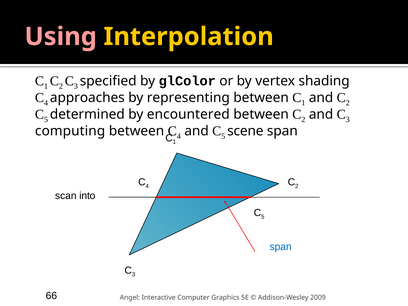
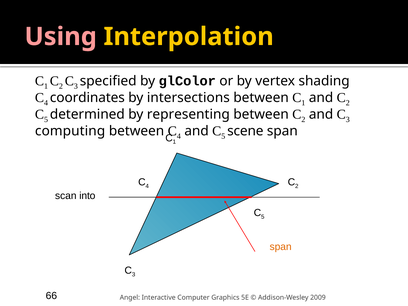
approaches: approaches -> coordinates (87, 98)
representing: representing -> intersections (188, 98)
encountered: encountered -> representing (188, 114)
span colour: blue -> orange (281, 247)
